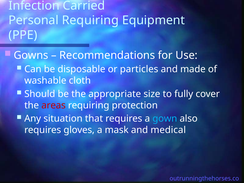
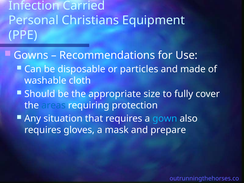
Personal Requiring: Requiring -> Christians (90, 20)
areas colour: red -> blue (54, 105)
medical: medical -> prepare (168, 130)
